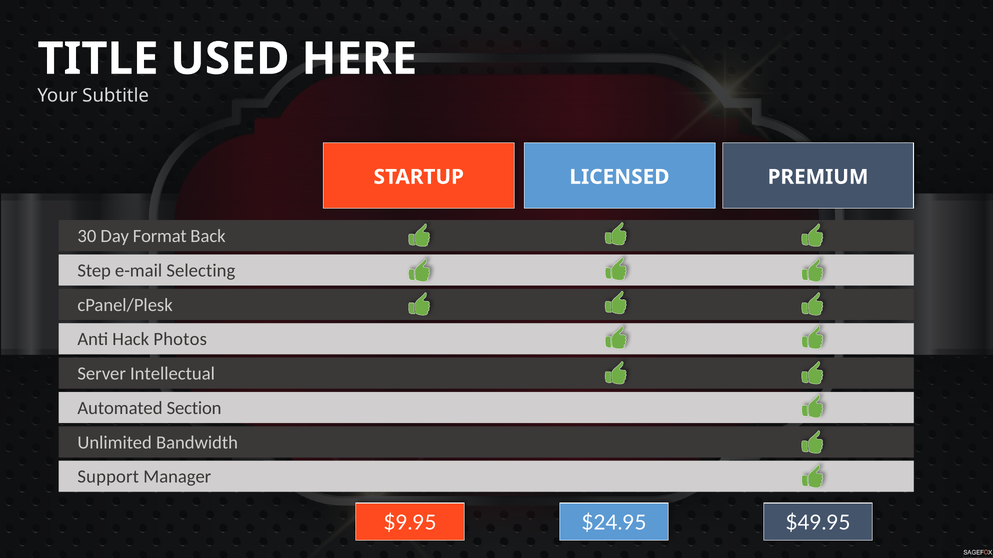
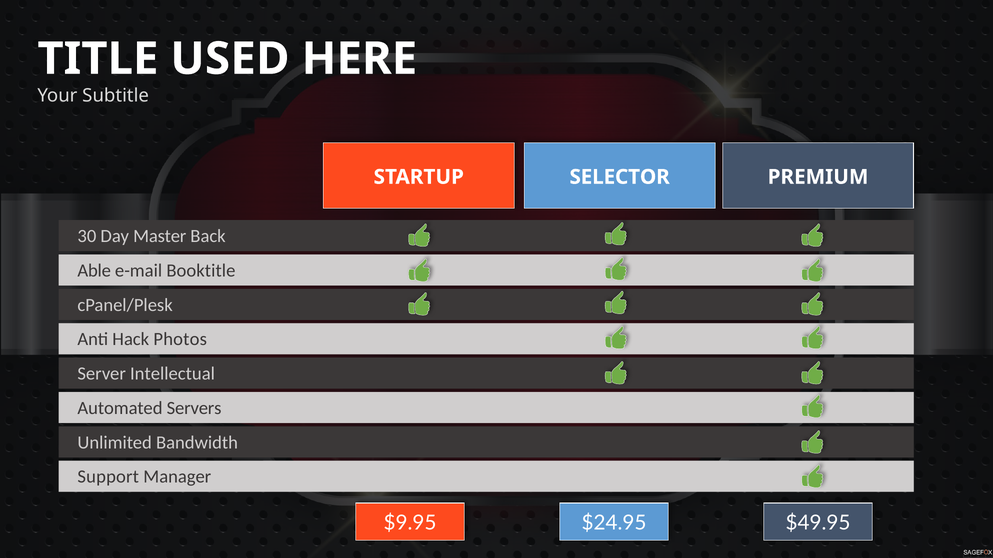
LICENSED: LICENSED -> SELECTOR (620, 177)
Format: Format -> Master (160, 236)
Step: Step -> Able (94, 271)
Selecting: Selecting -> Booktitle (201, 271)
Section: Section -> Servers (194, 409)
